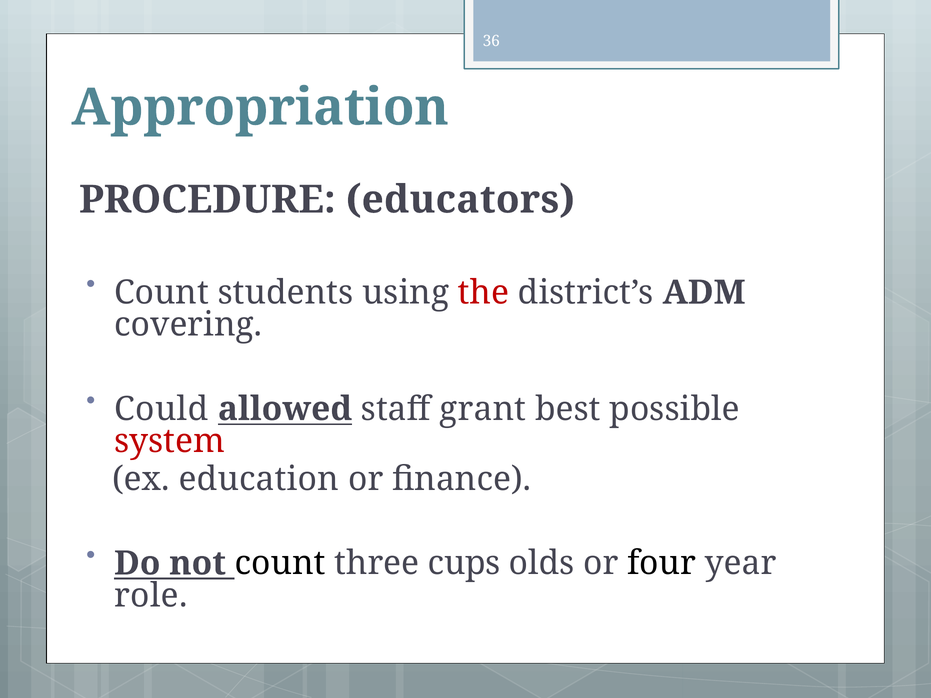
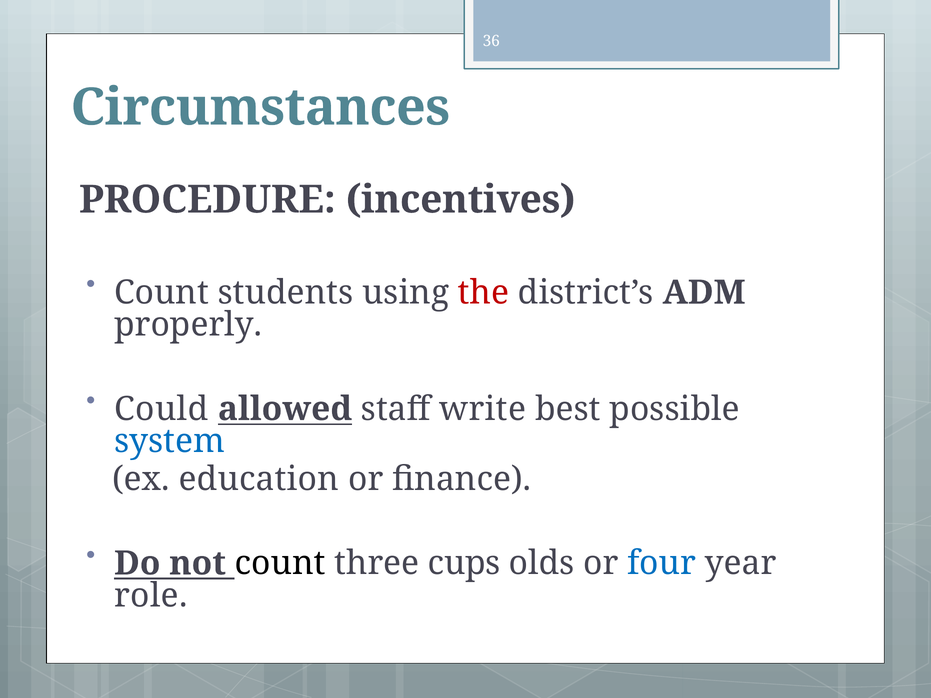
Appropriation: Appropriation -> Circumstances (260, 108)
educators: educators -> incentives (461, 200)
covering: covering -> properly (188, 325)
grant: grant -> write (483, 409)
system colour: red -> blue (169, 441)
four colour: black -> blue (662, 564)
